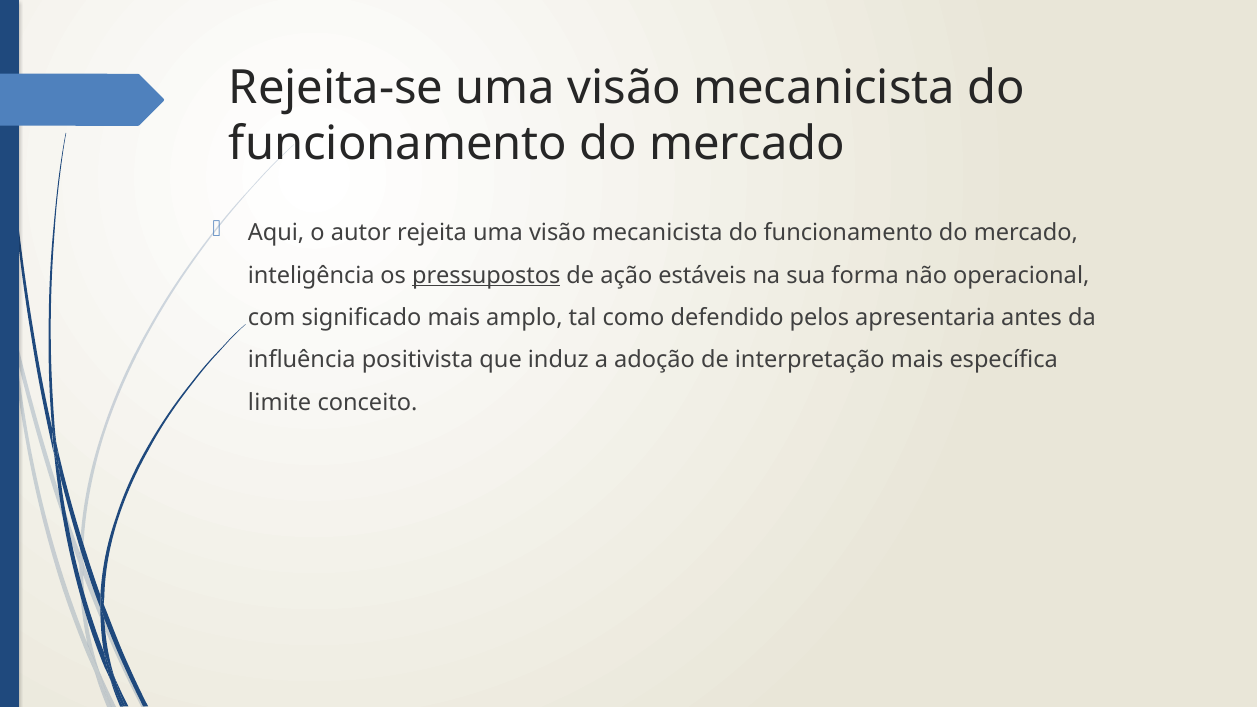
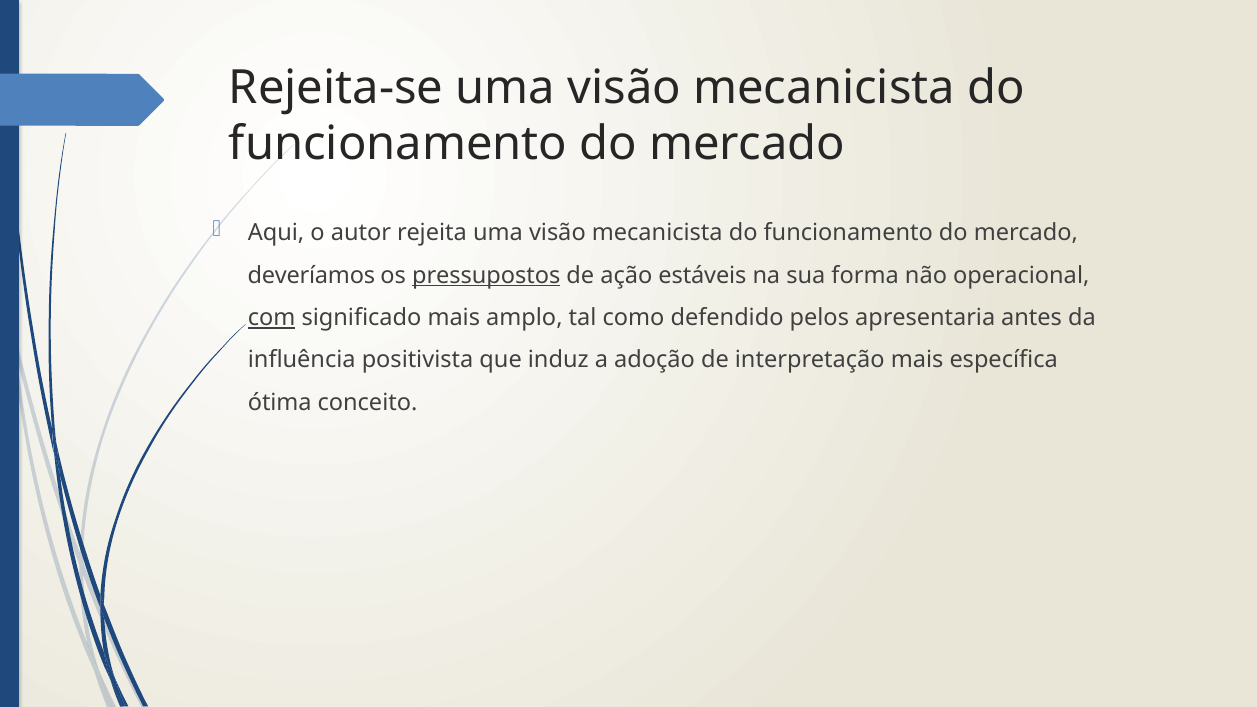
inteligência: inteligência -> deveríamos (311, 275)
com underline: none -> present (272, 318)
limite: limite -> ótima (280, 403)
